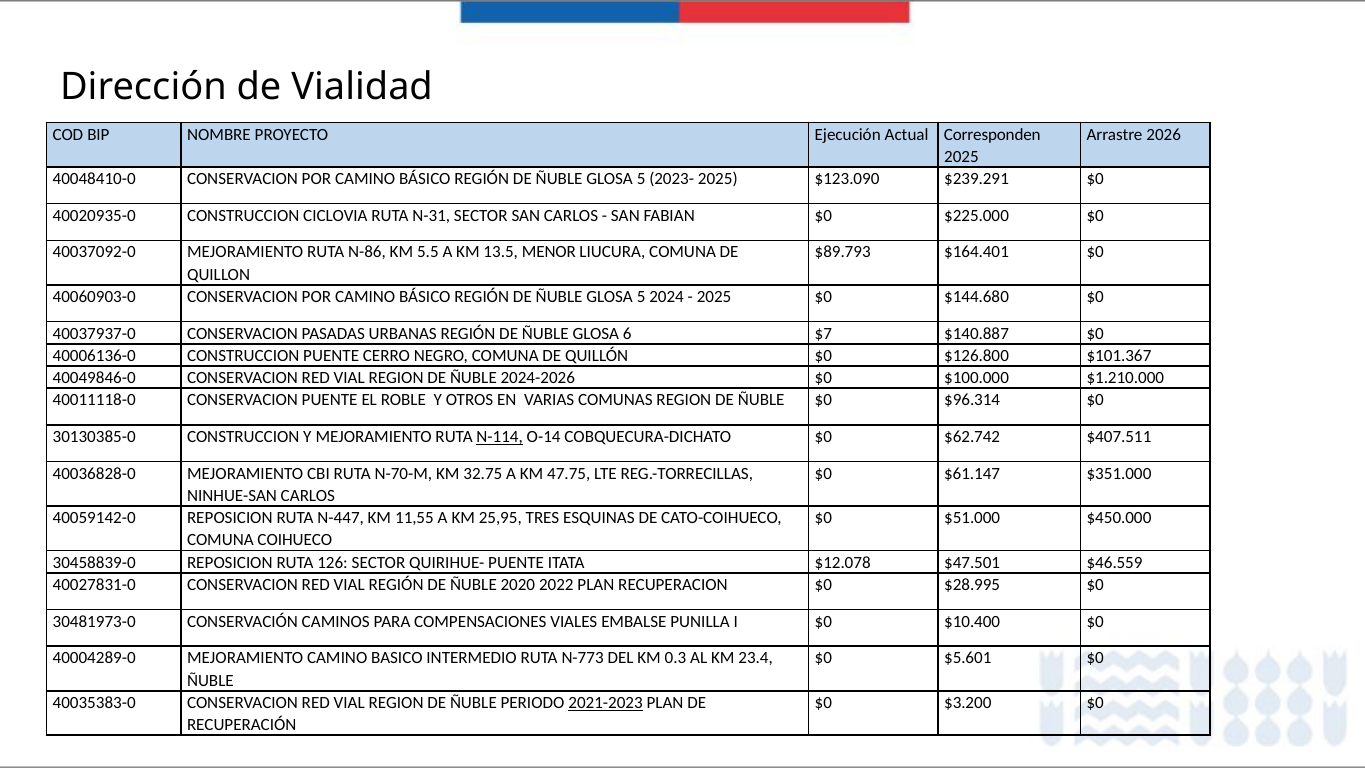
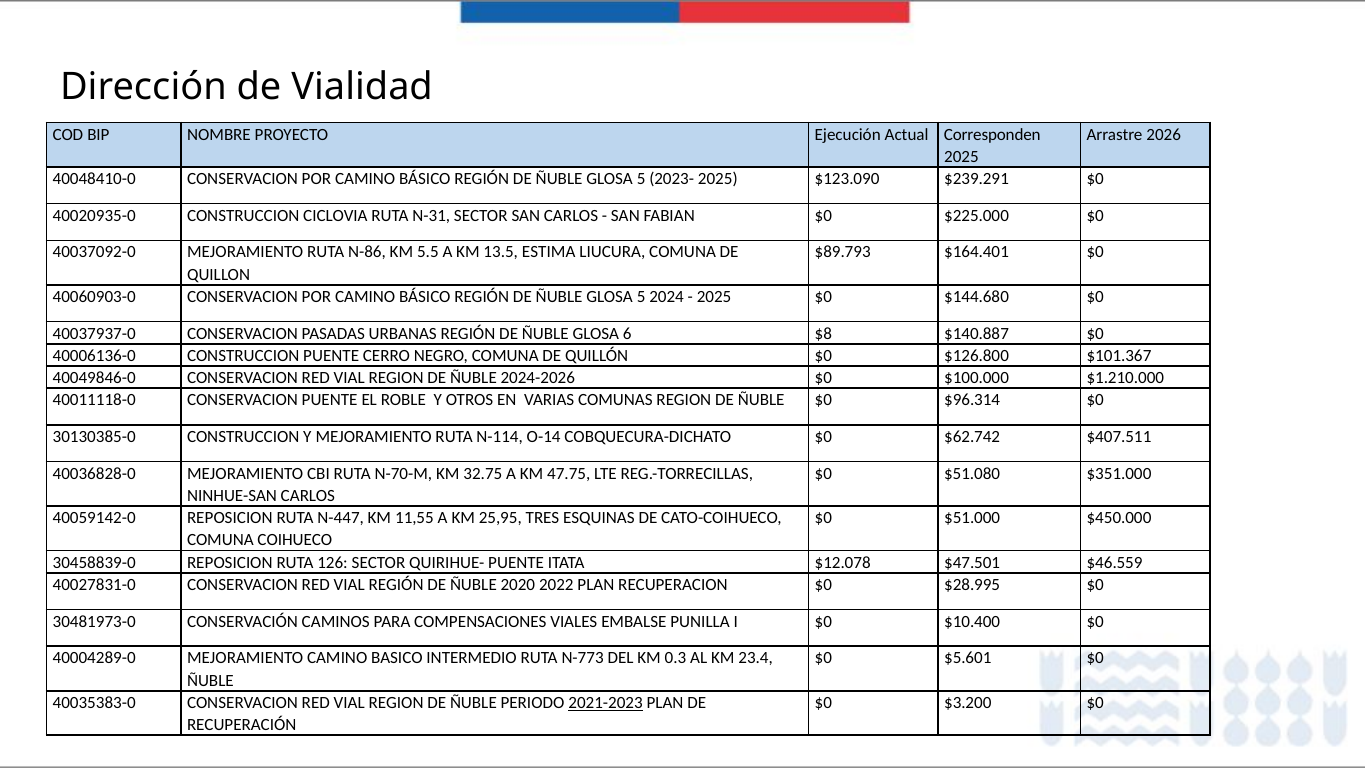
MENOR: MENOR -> ESTIMA (549, 252)
$7: $7 -> $8 (823, 333)
N-114 underline: present -> none (500, 437)
$61.147: $61.147 -> $51.080 (972, 474)
